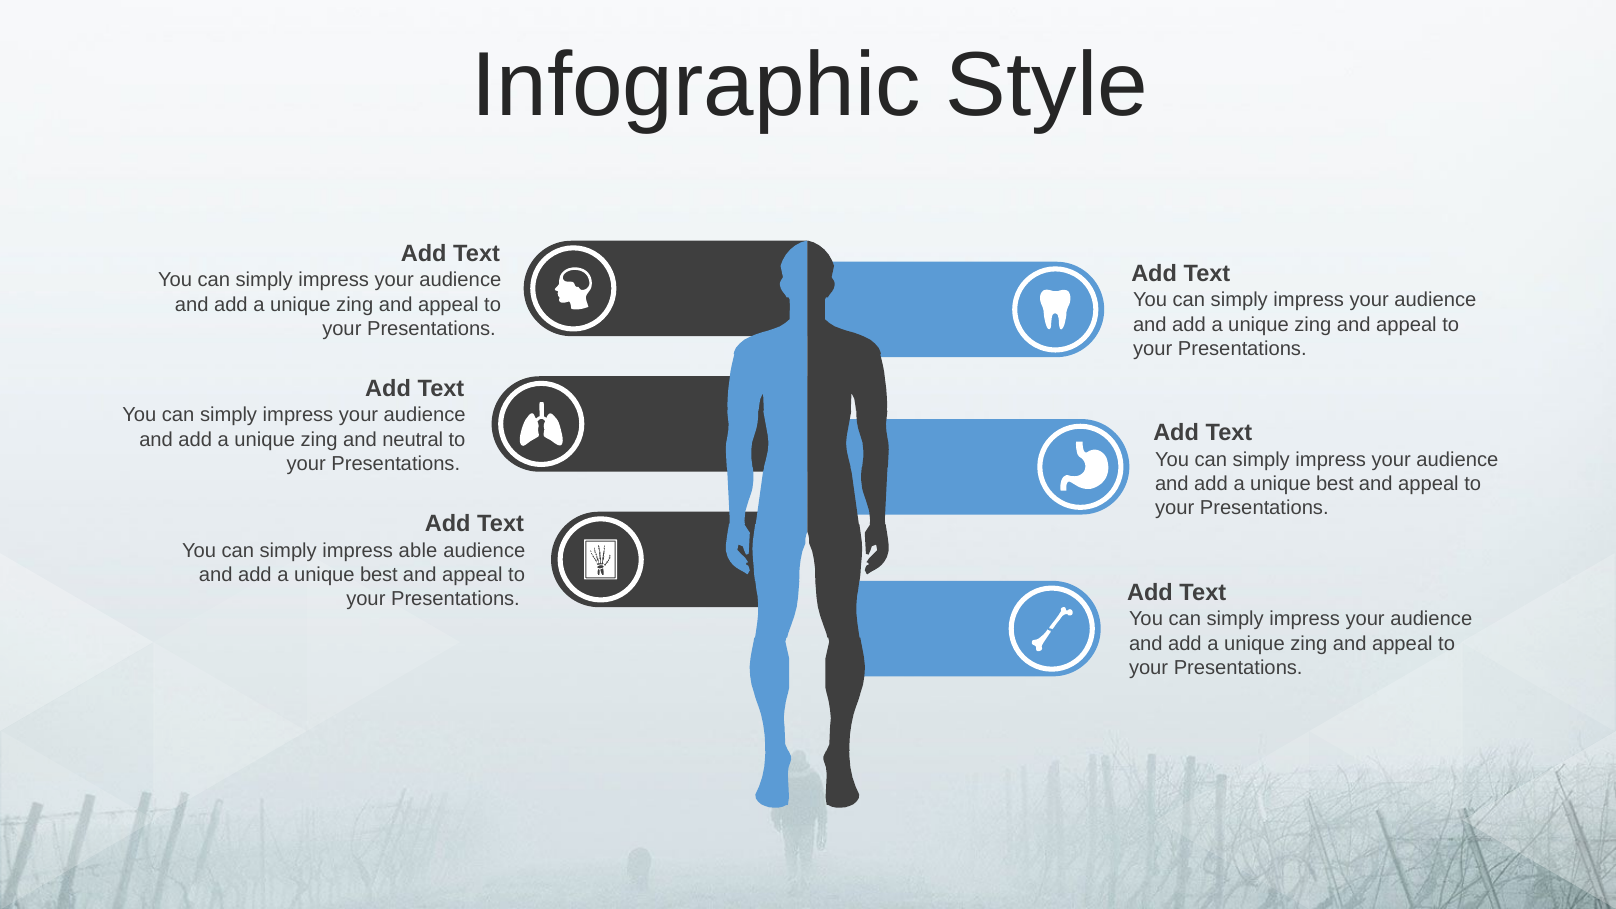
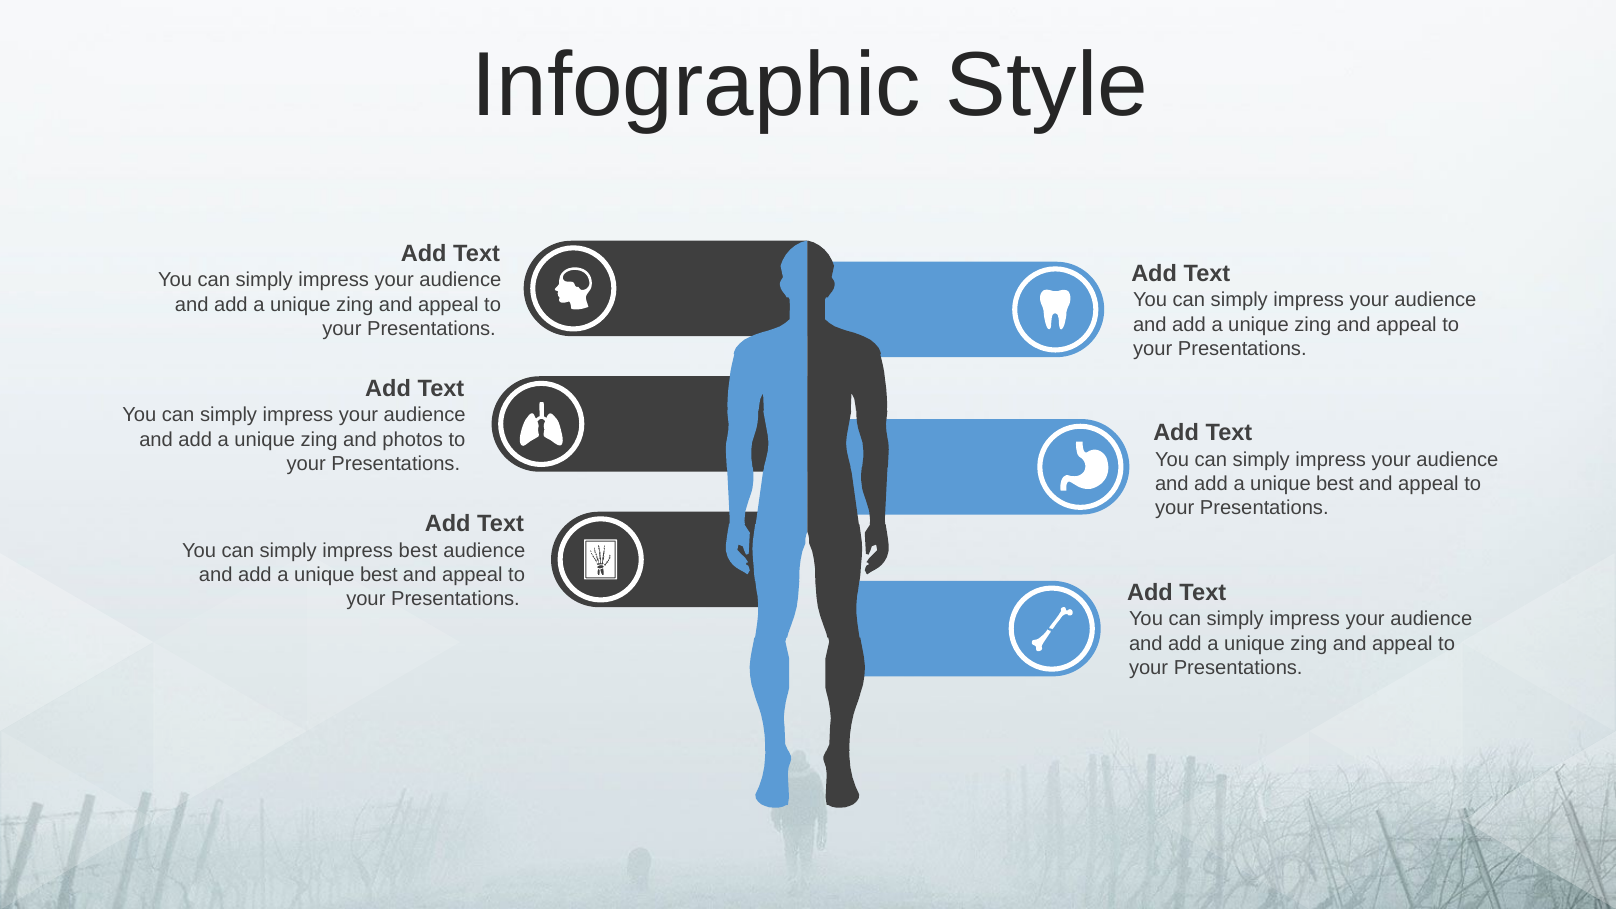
neutral: neutral -> photos (413, 440)
impress able: able -> best (418, 550)
